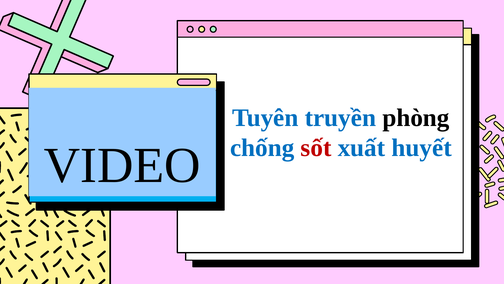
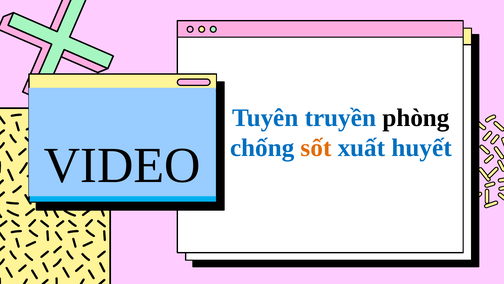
sốt colour: red -> orange (316, 148)
